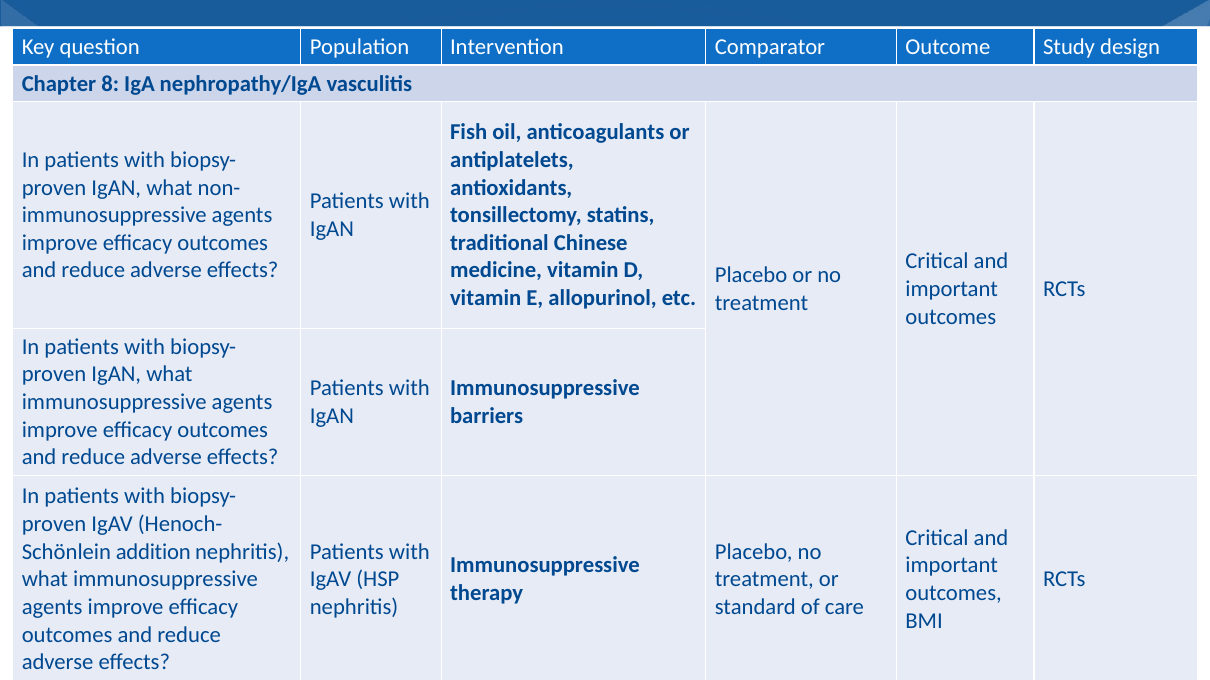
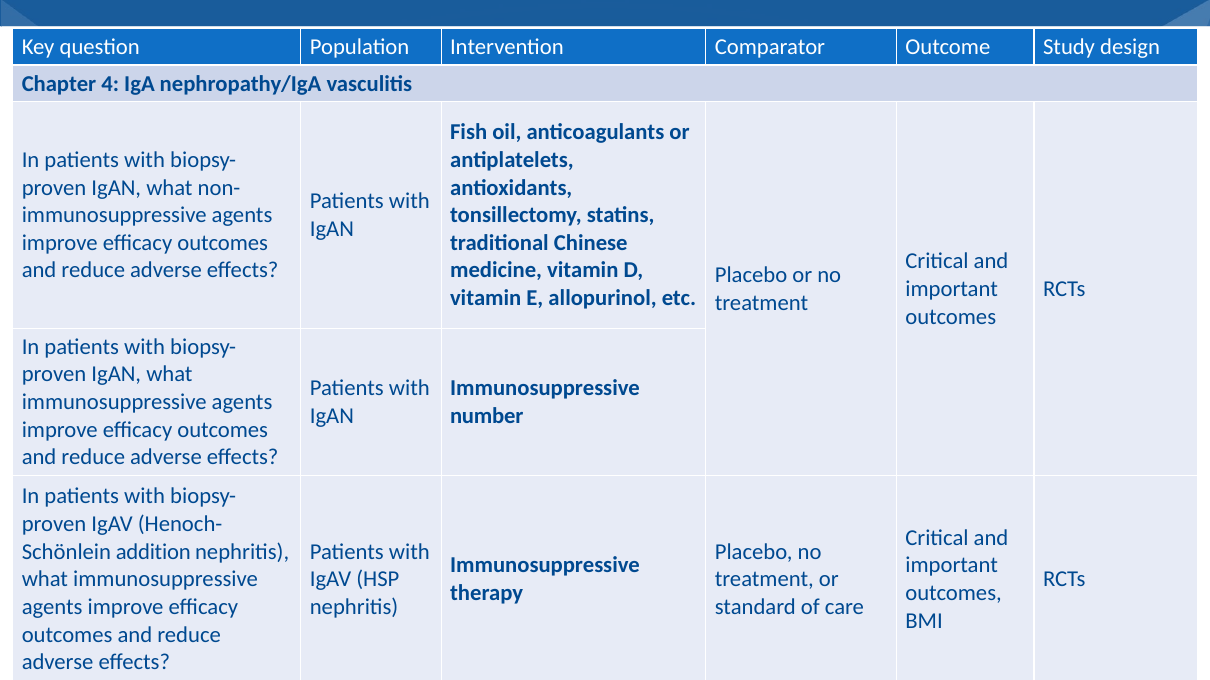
8: 8 -> 4 (110, 84)
barriers: barriers -> number (487, 416)
